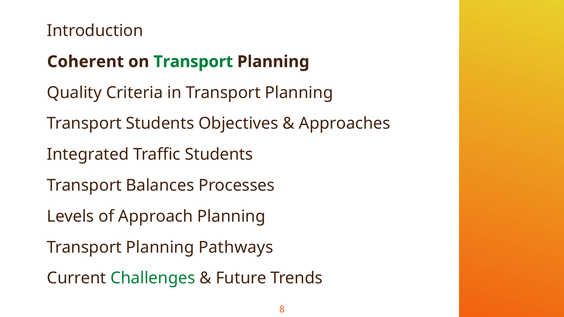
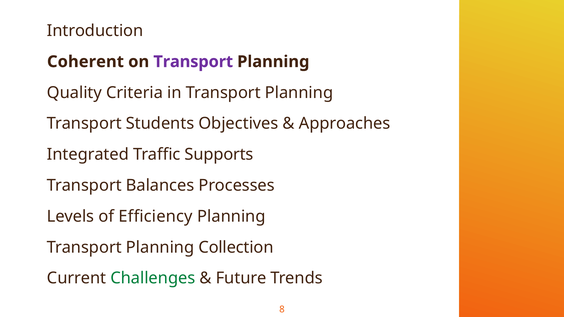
Transport colour: green -> purple (193, 62)
Traffic Students: Students -> Supports (219, 155)
Approach: Approach -> Efficiency (156, 217)
Pathways: Pathways -> Collection (236, 247)
